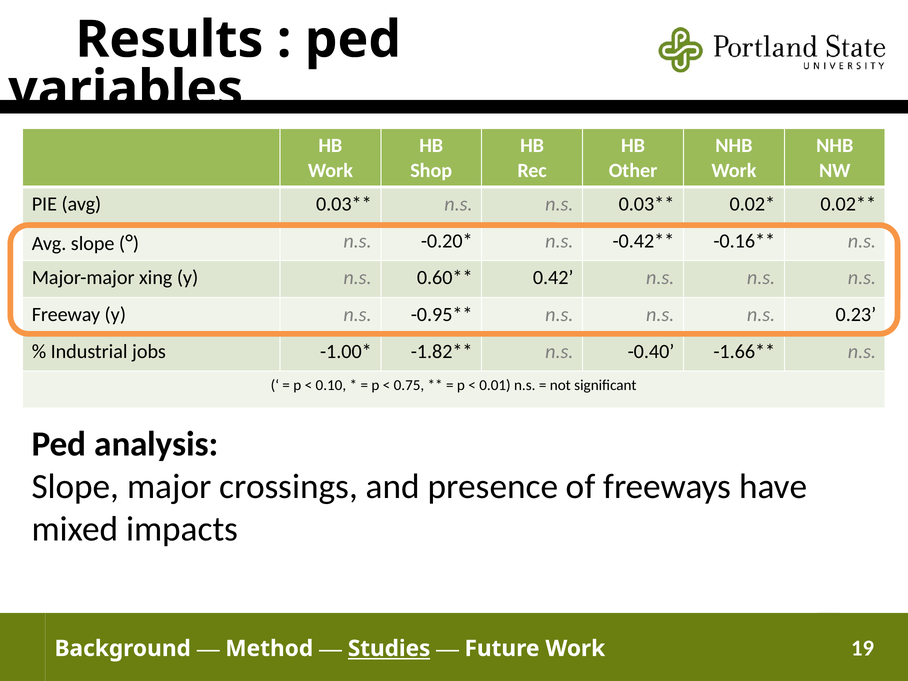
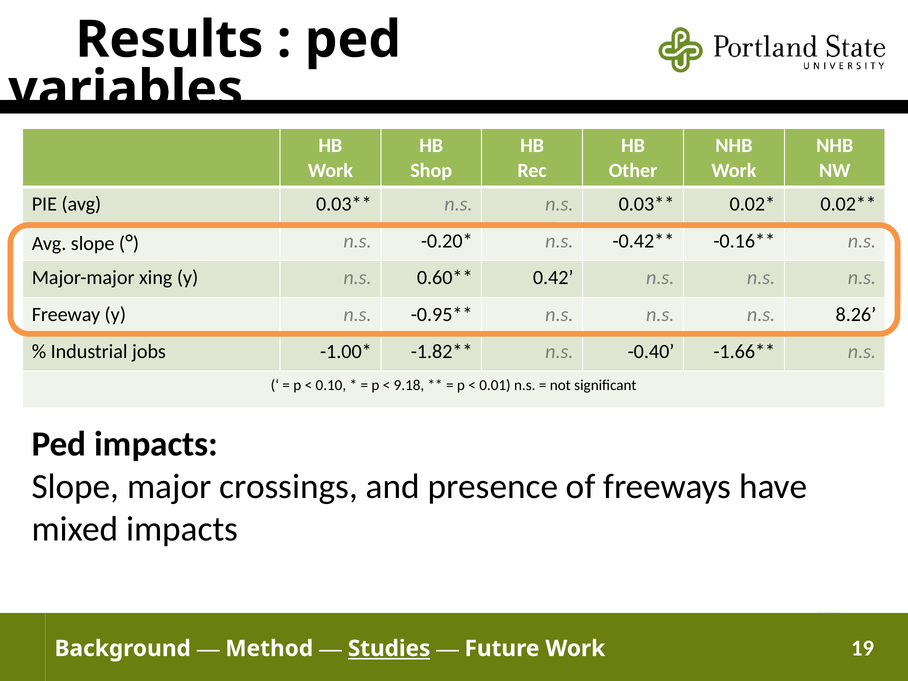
0.23: 0.23 -> 8.26 (856, 315)
0.75: 0.75 -> 9.18 (409, 385)
Ped analysis: analysis -> impacts (156, 444)
